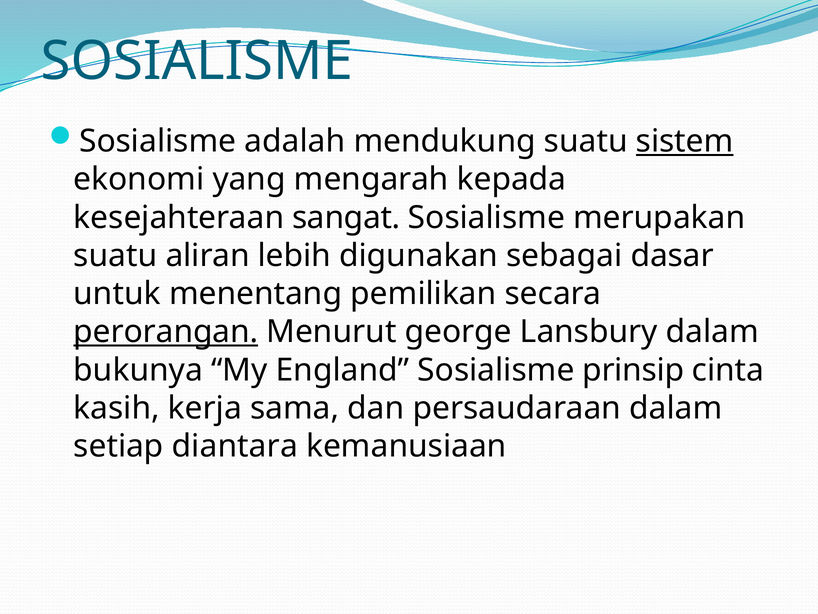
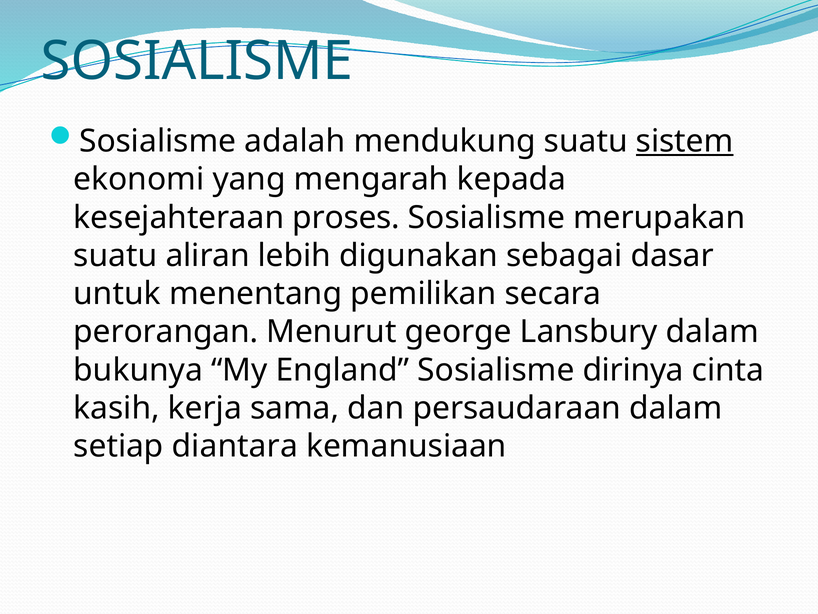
sangat: sangat -> proses (346, 217)
perorangan underline: present -> none (166, 332)
prinsip: prinsip -> dirinya (633, 370)
